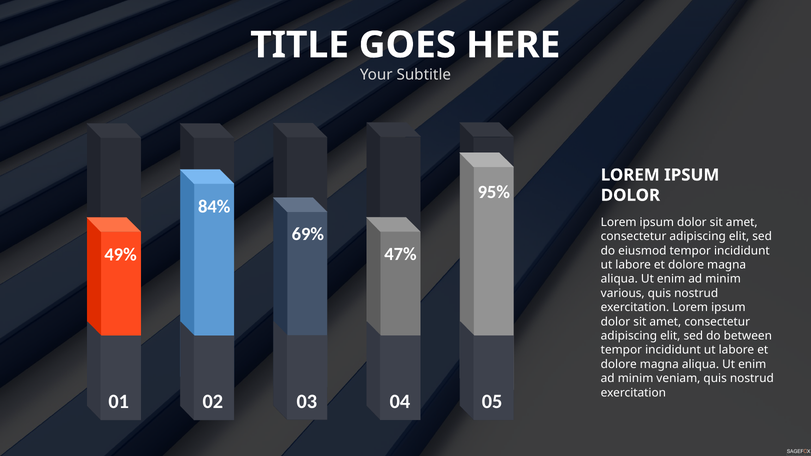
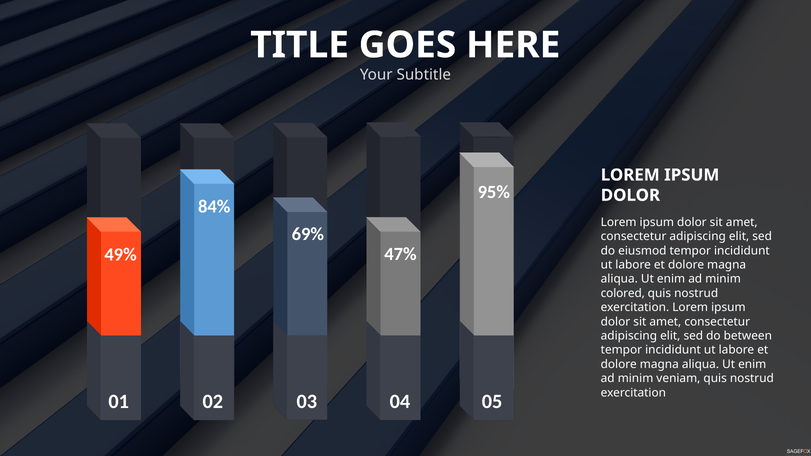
various: various -> colored (623, 293)
